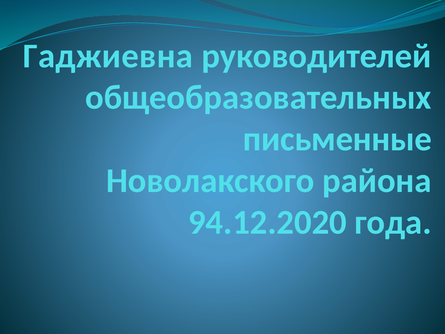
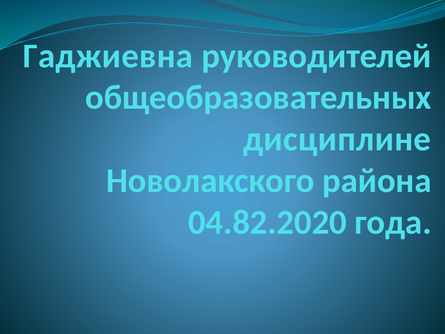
письменные: письменные -> дисциплине (337, 139)
94.12.2020: 94.12.2020 -> 04.82.2020 (267, 222)
